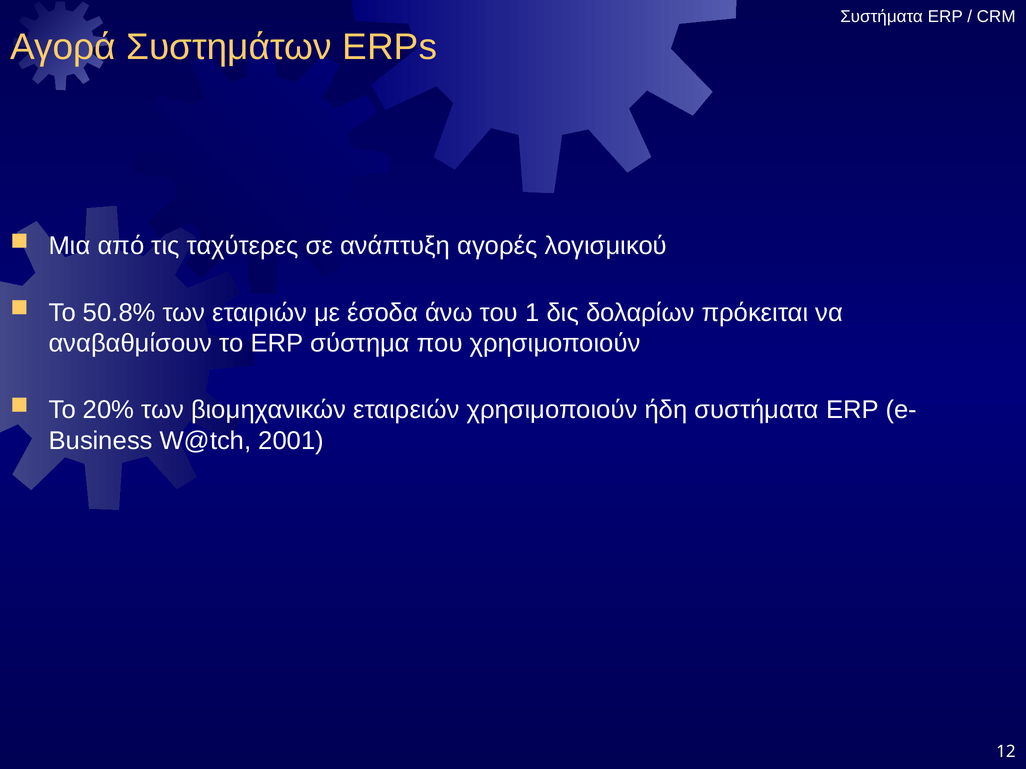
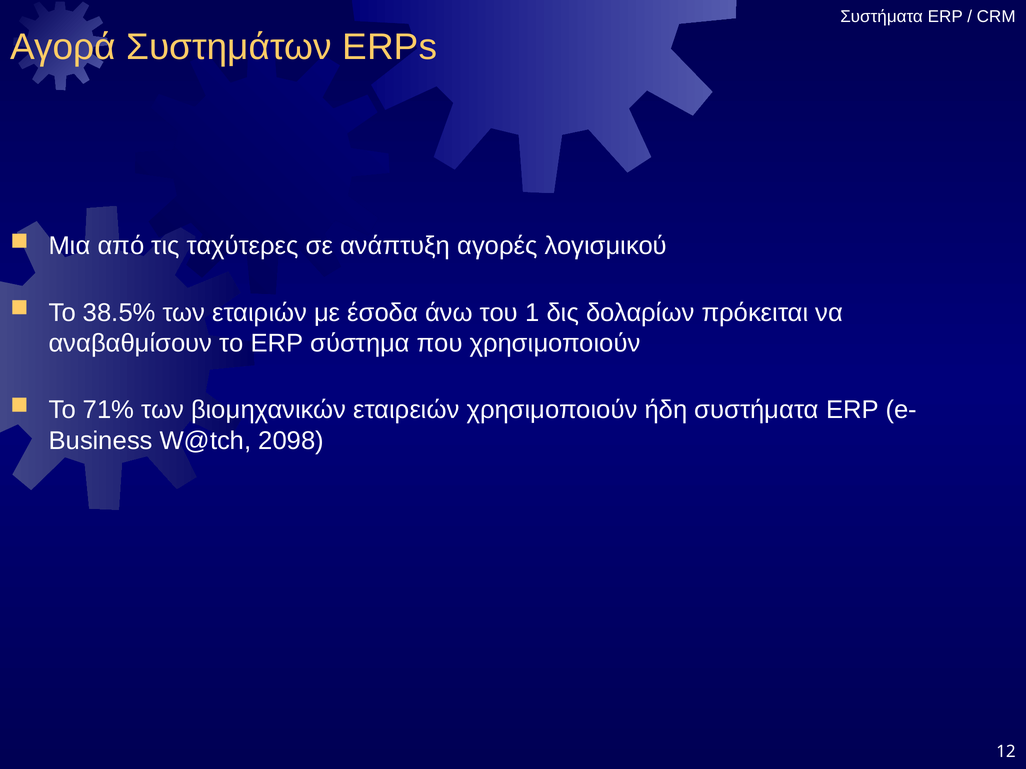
50.8%: 50.8% -> 38.5% (119, 313)
20%: 20% -> 71% (109, 410)
2001: 2001 -> 2098 (291, 441)
